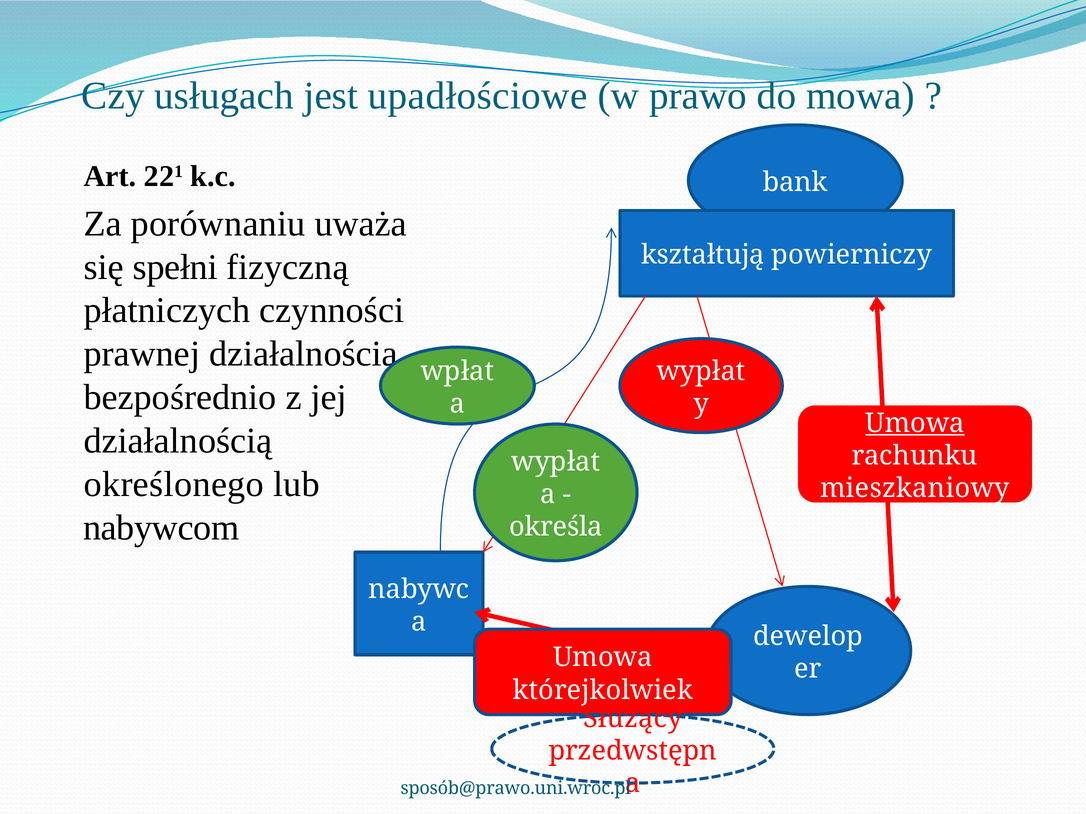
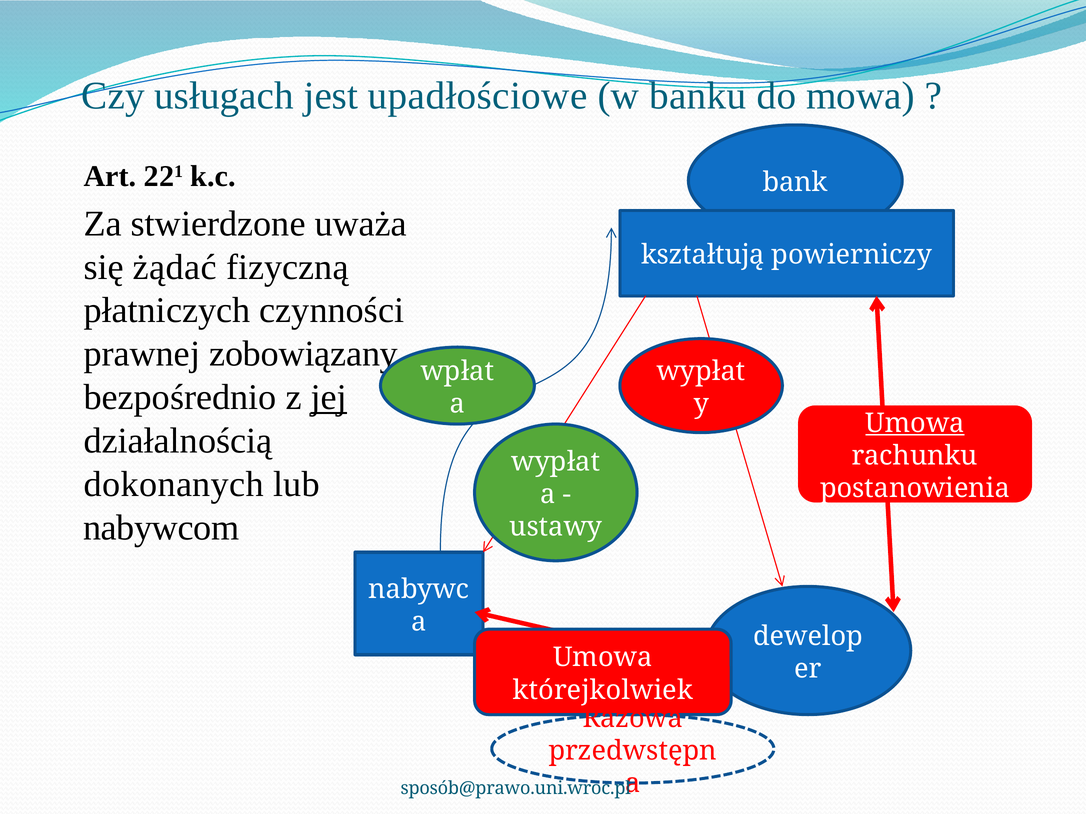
prawo: prawo -> banku (698, 96)
porównaniu: porównaniu -> stwierdzone (218, 224)
spełni: spełni -> żądać (175, 267)
prawnej działalnością: działalnością -> zobowiązany (304, 354)
jej underline: none -> present (329, 398)
określonego: określonego -> dokonanych (174, 484)
mieszkaniowy: mieszkaniowy -> postanowienia (915, 489)
określa: określa -> ustawy (556, 527)
Służący: Służący -> Razowa (633, 719)
